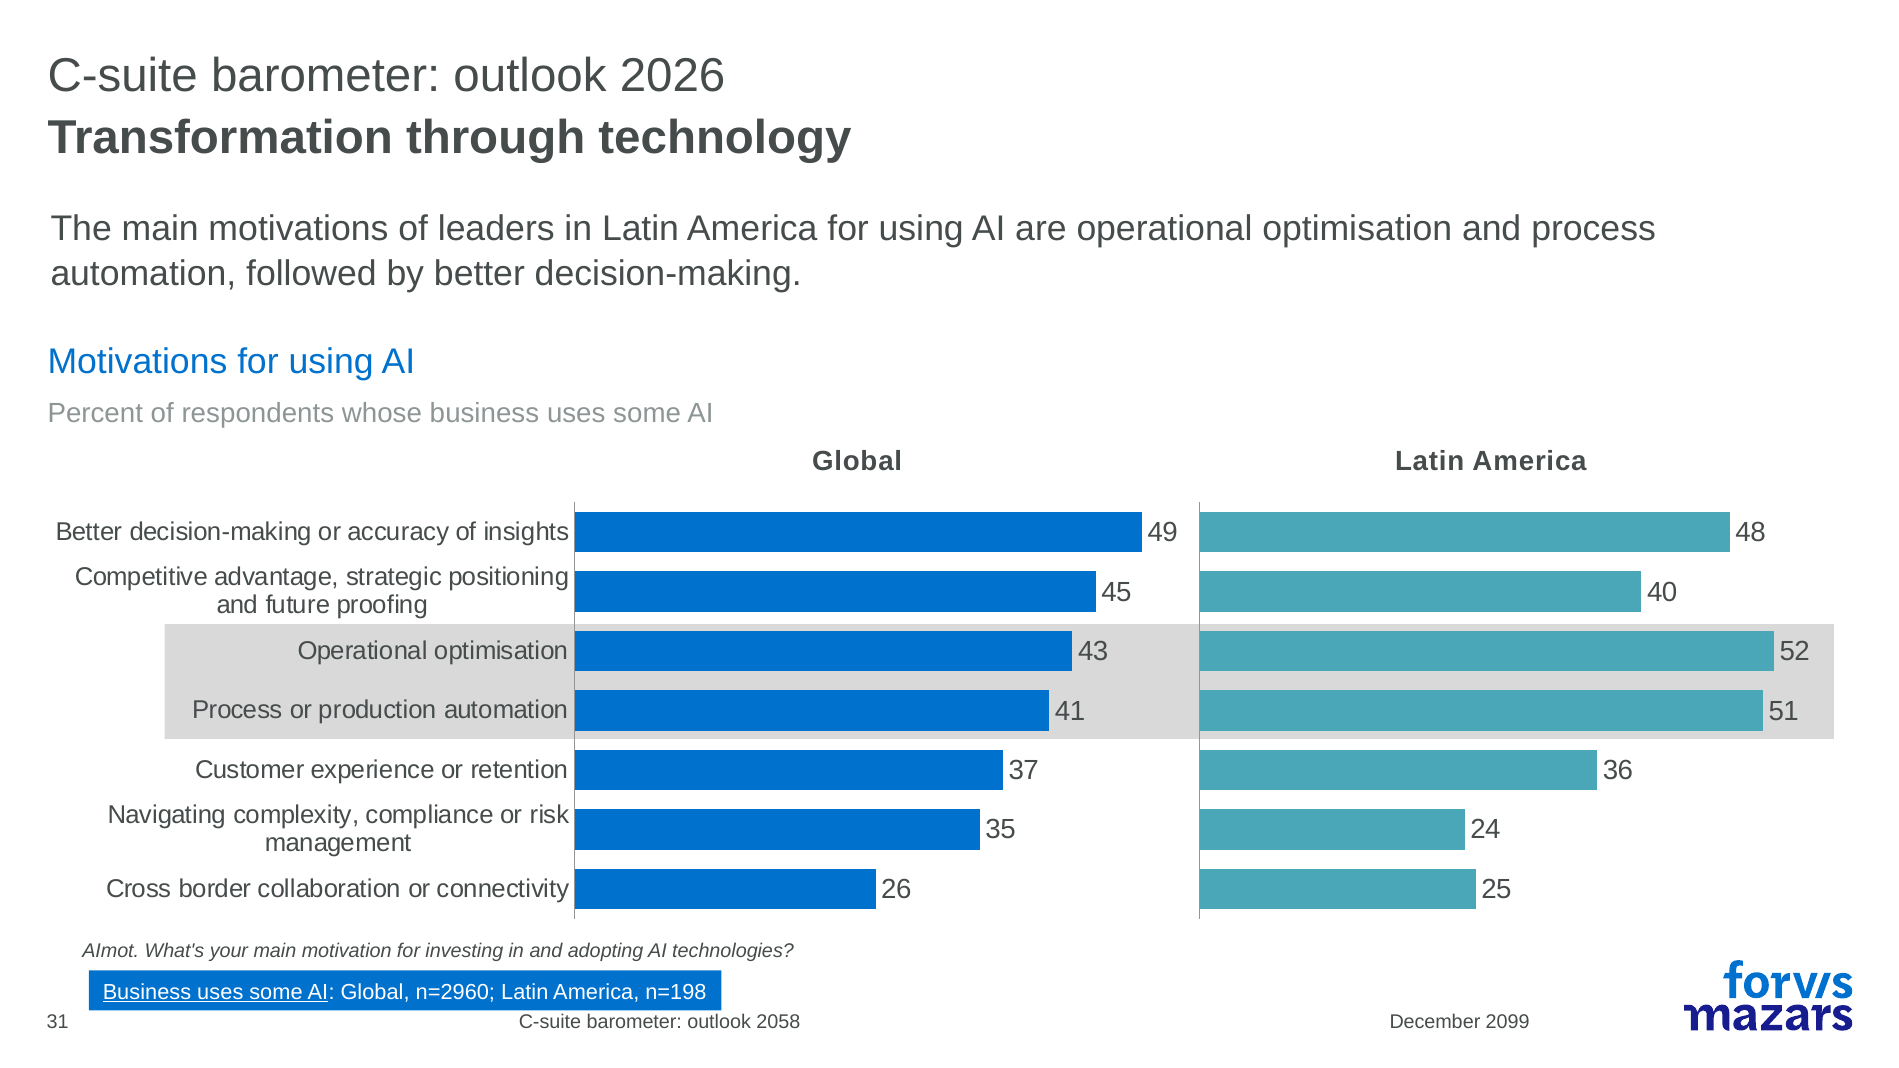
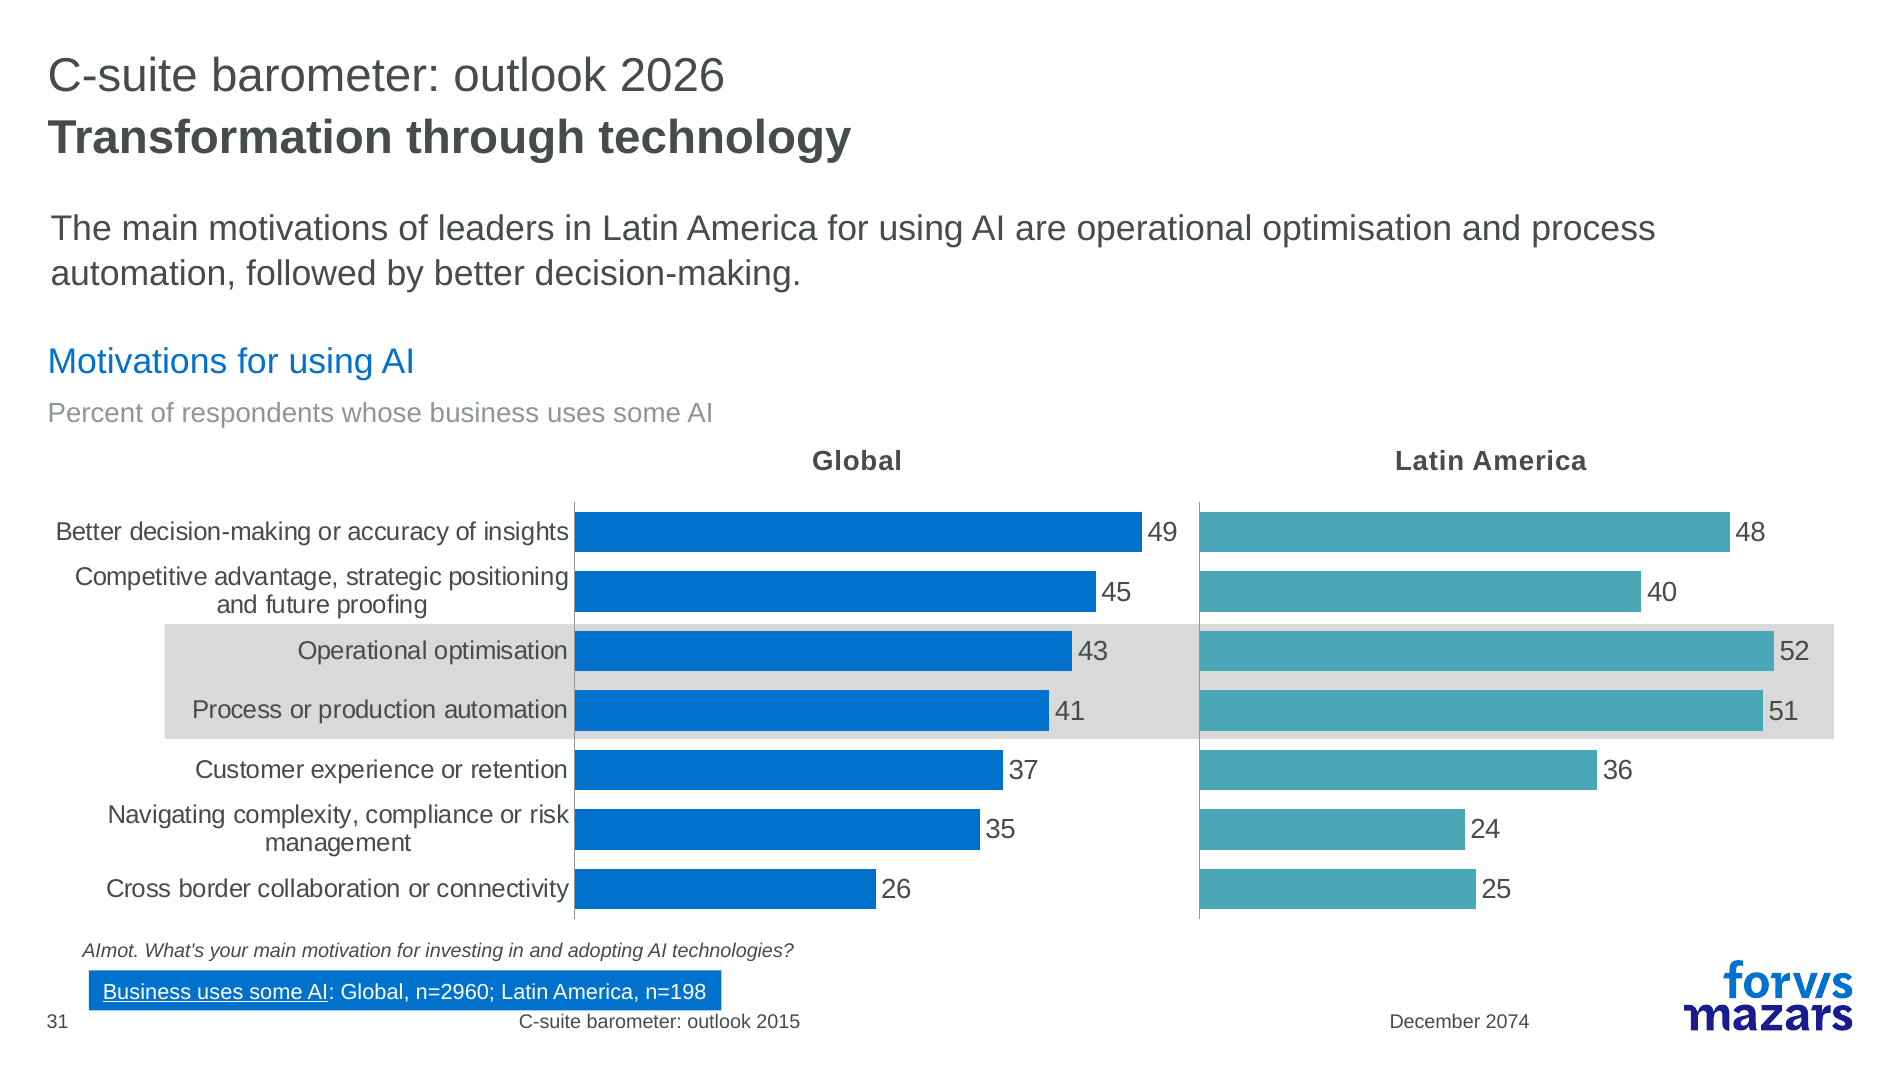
2058: 2058 -> 2015 (778, 1022)
2099: 2099 -> 2074 (1508, 1022)
